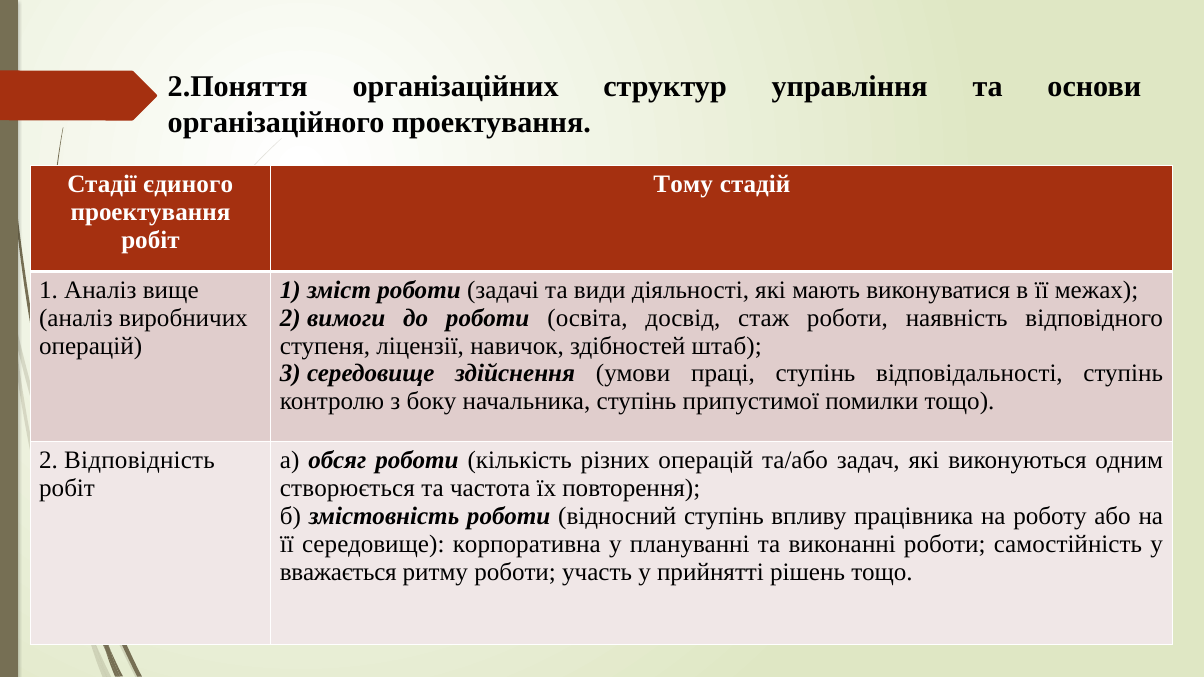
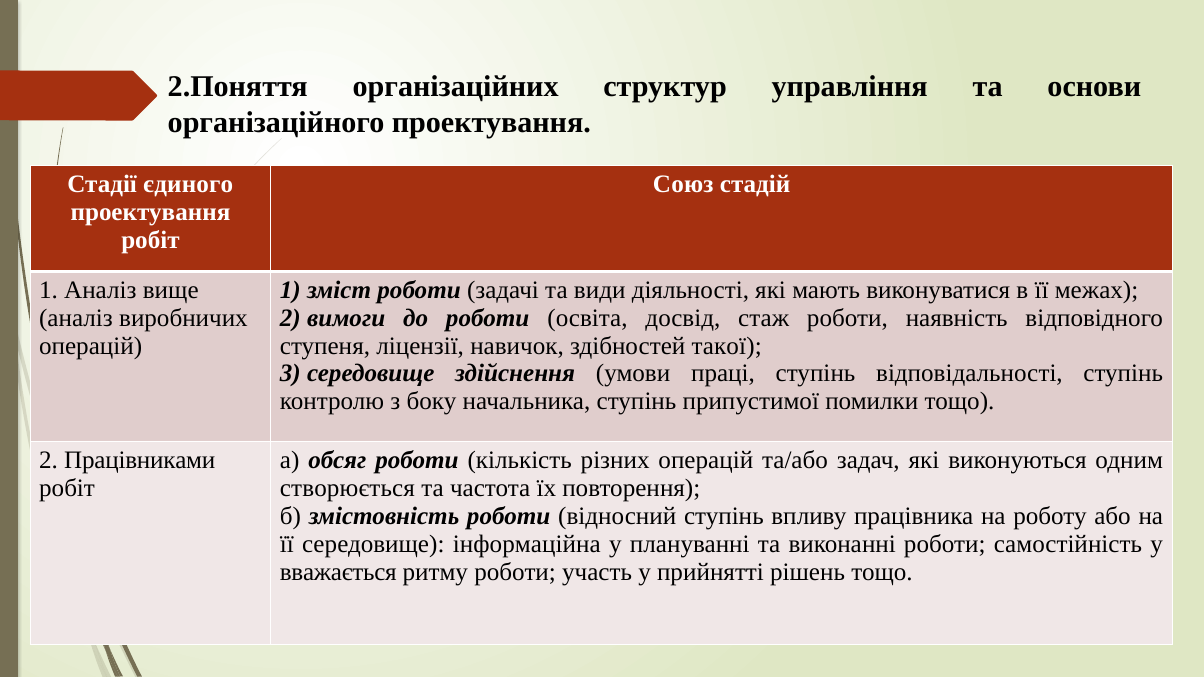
Тому: Тому -> Союз (683, 184)
штаб: штаб -> такої (727, 346)
Відповідність: Відповідність -> Працівниками (140, 461)
корпоративна: корпоративна -> інформаційна (527, 544)
